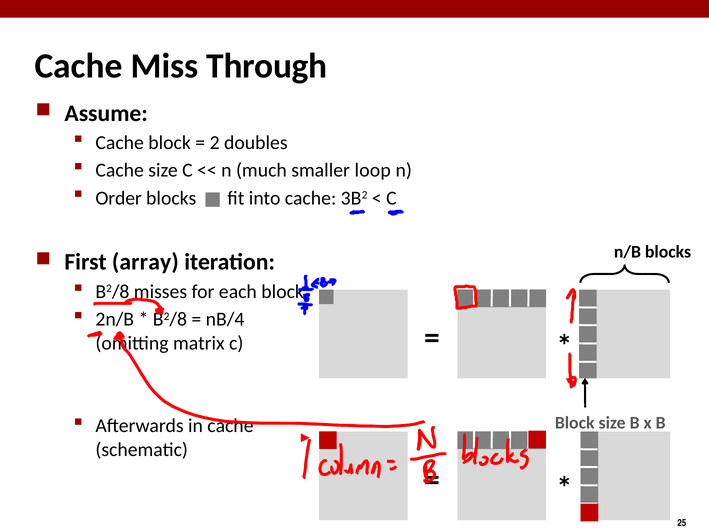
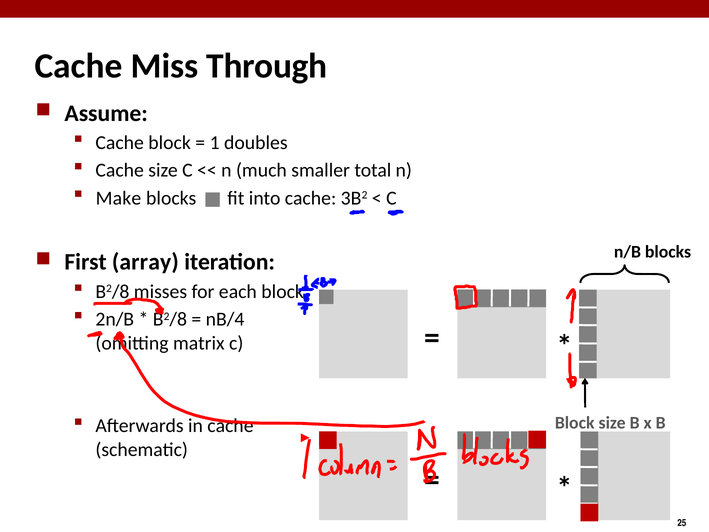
2: 2 -> 1 (215, 143)
loop: loop -> total (373, 170)
Order: Order -> Make (118, 198)
